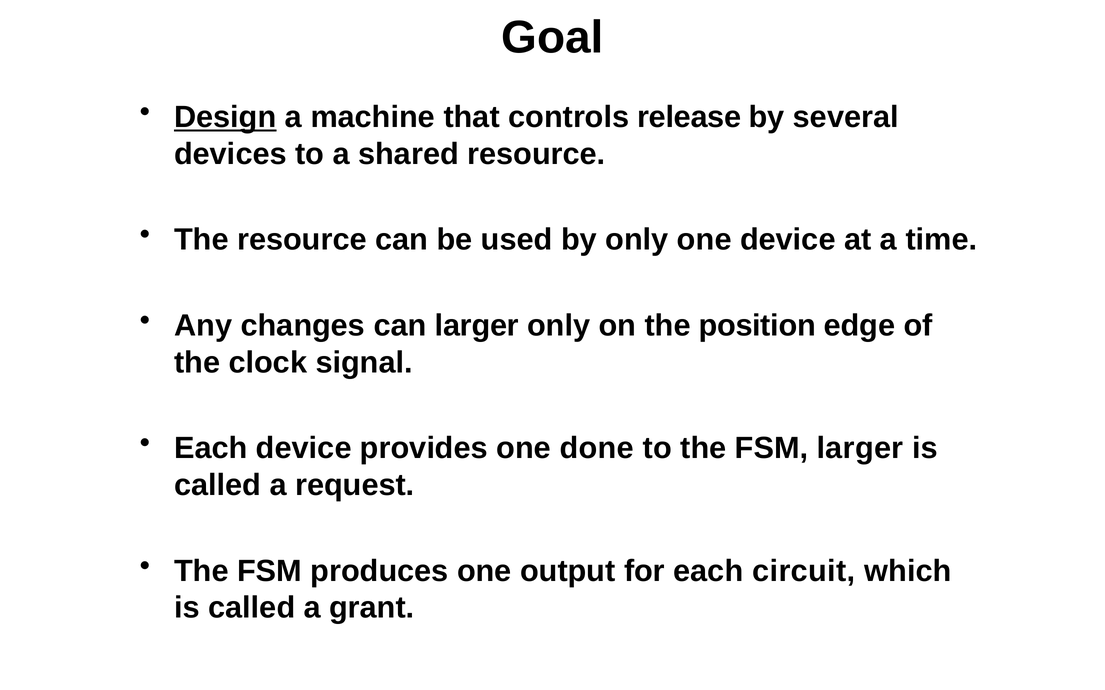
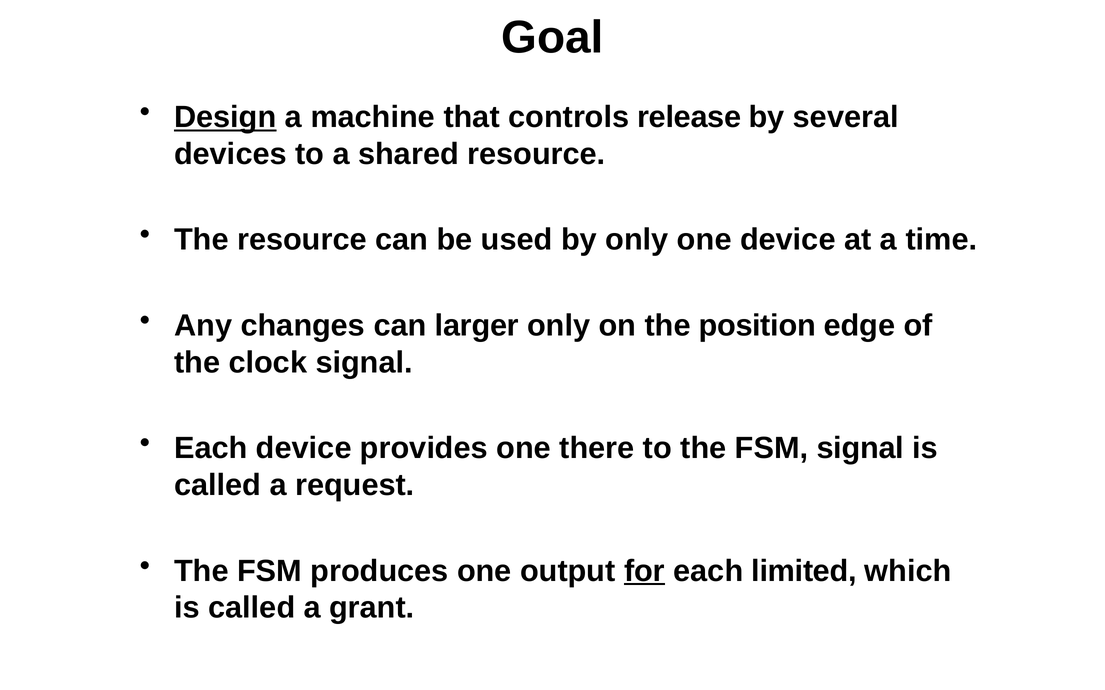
done: done -> there (597, 449)
FSM larger: larger -> signal (860, 449)
for underline: none -> present (644, 571)
circuit: circuit -> limited (804, 571)
